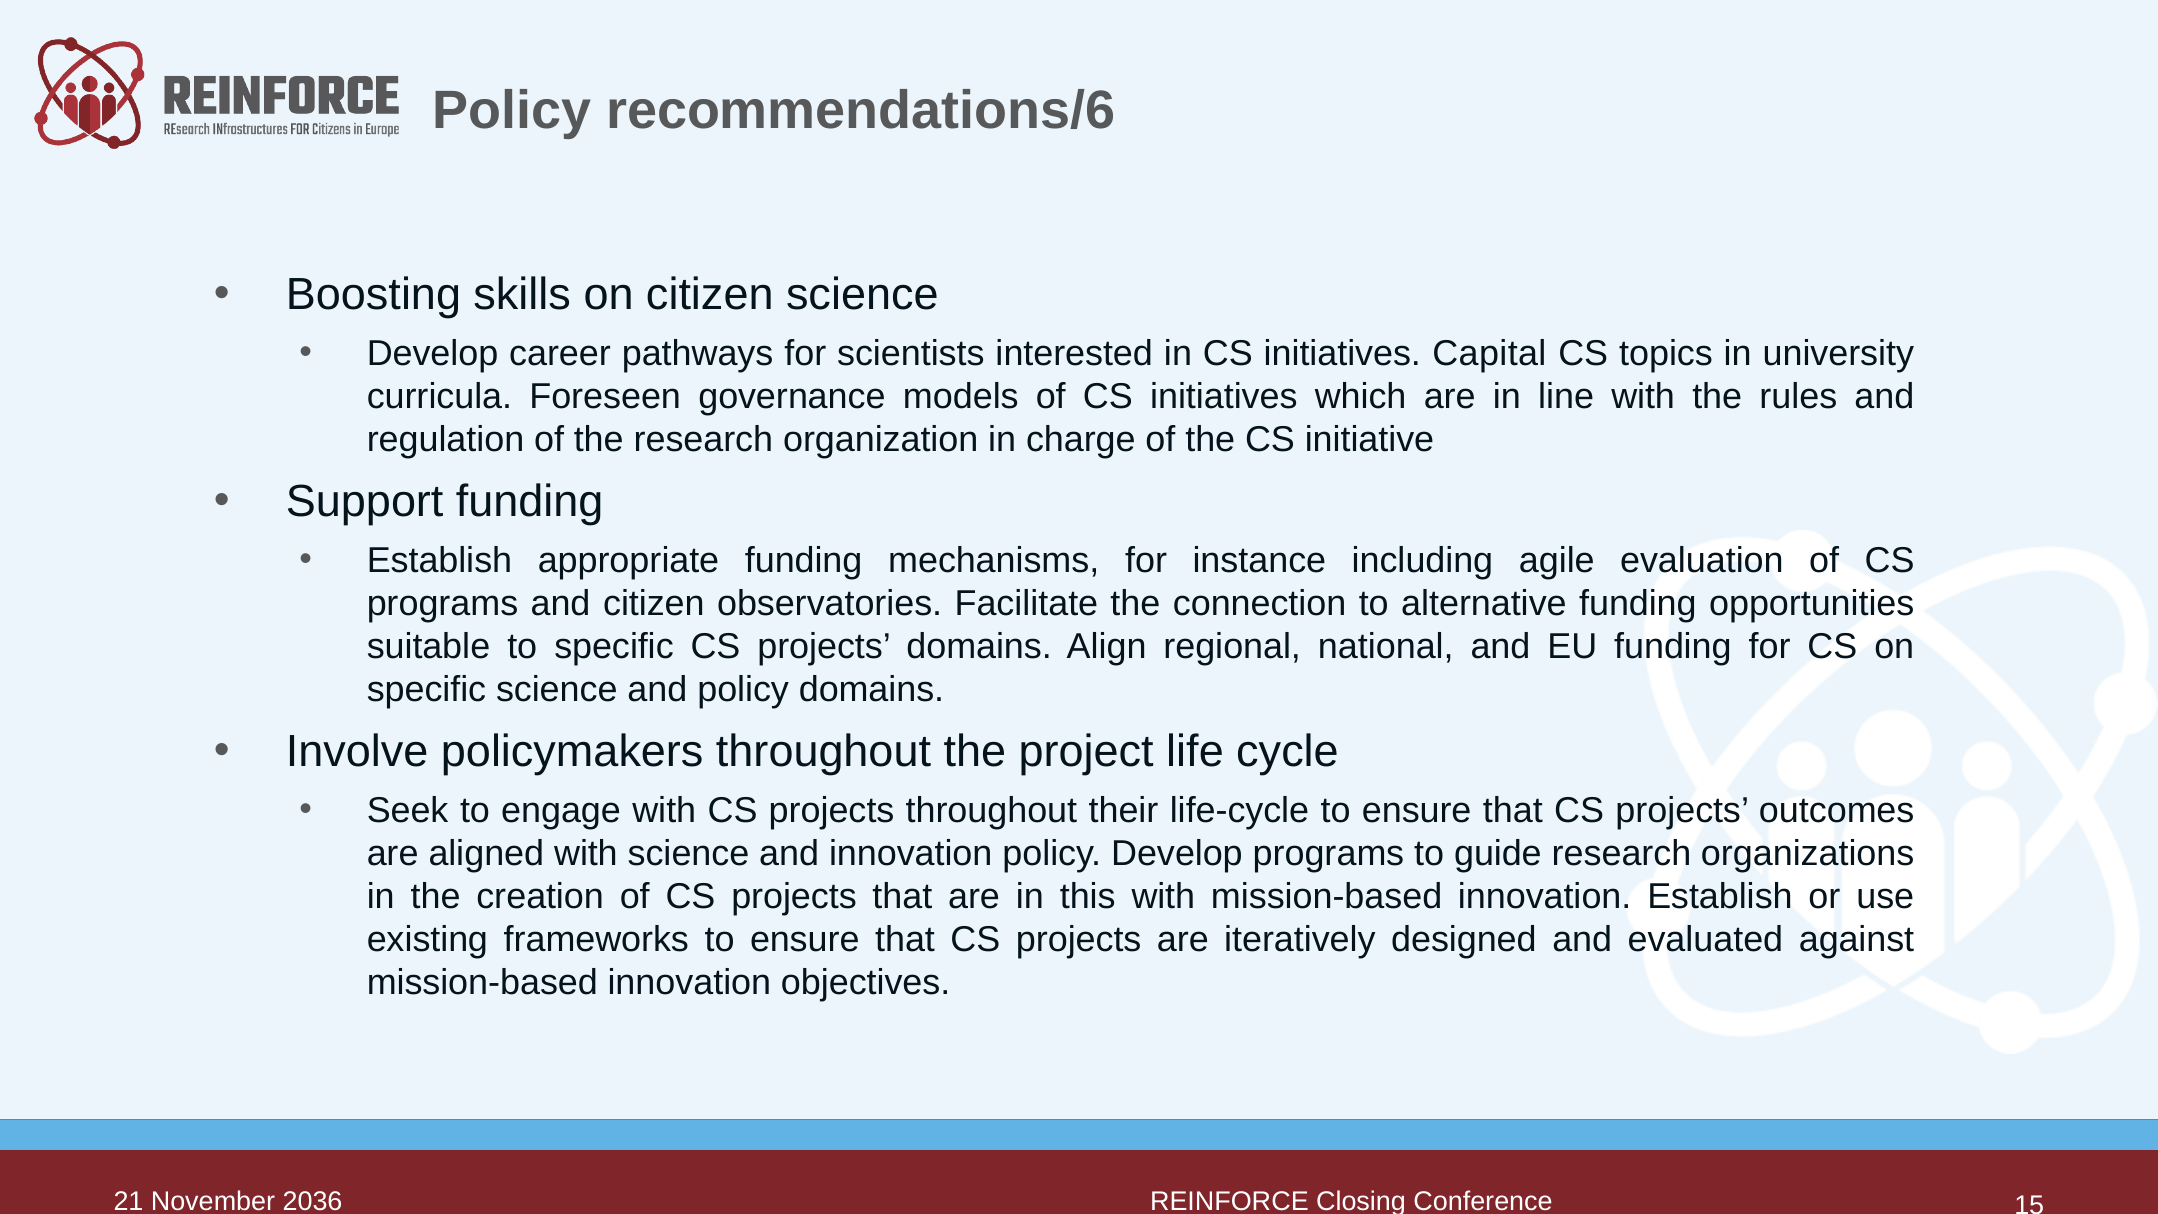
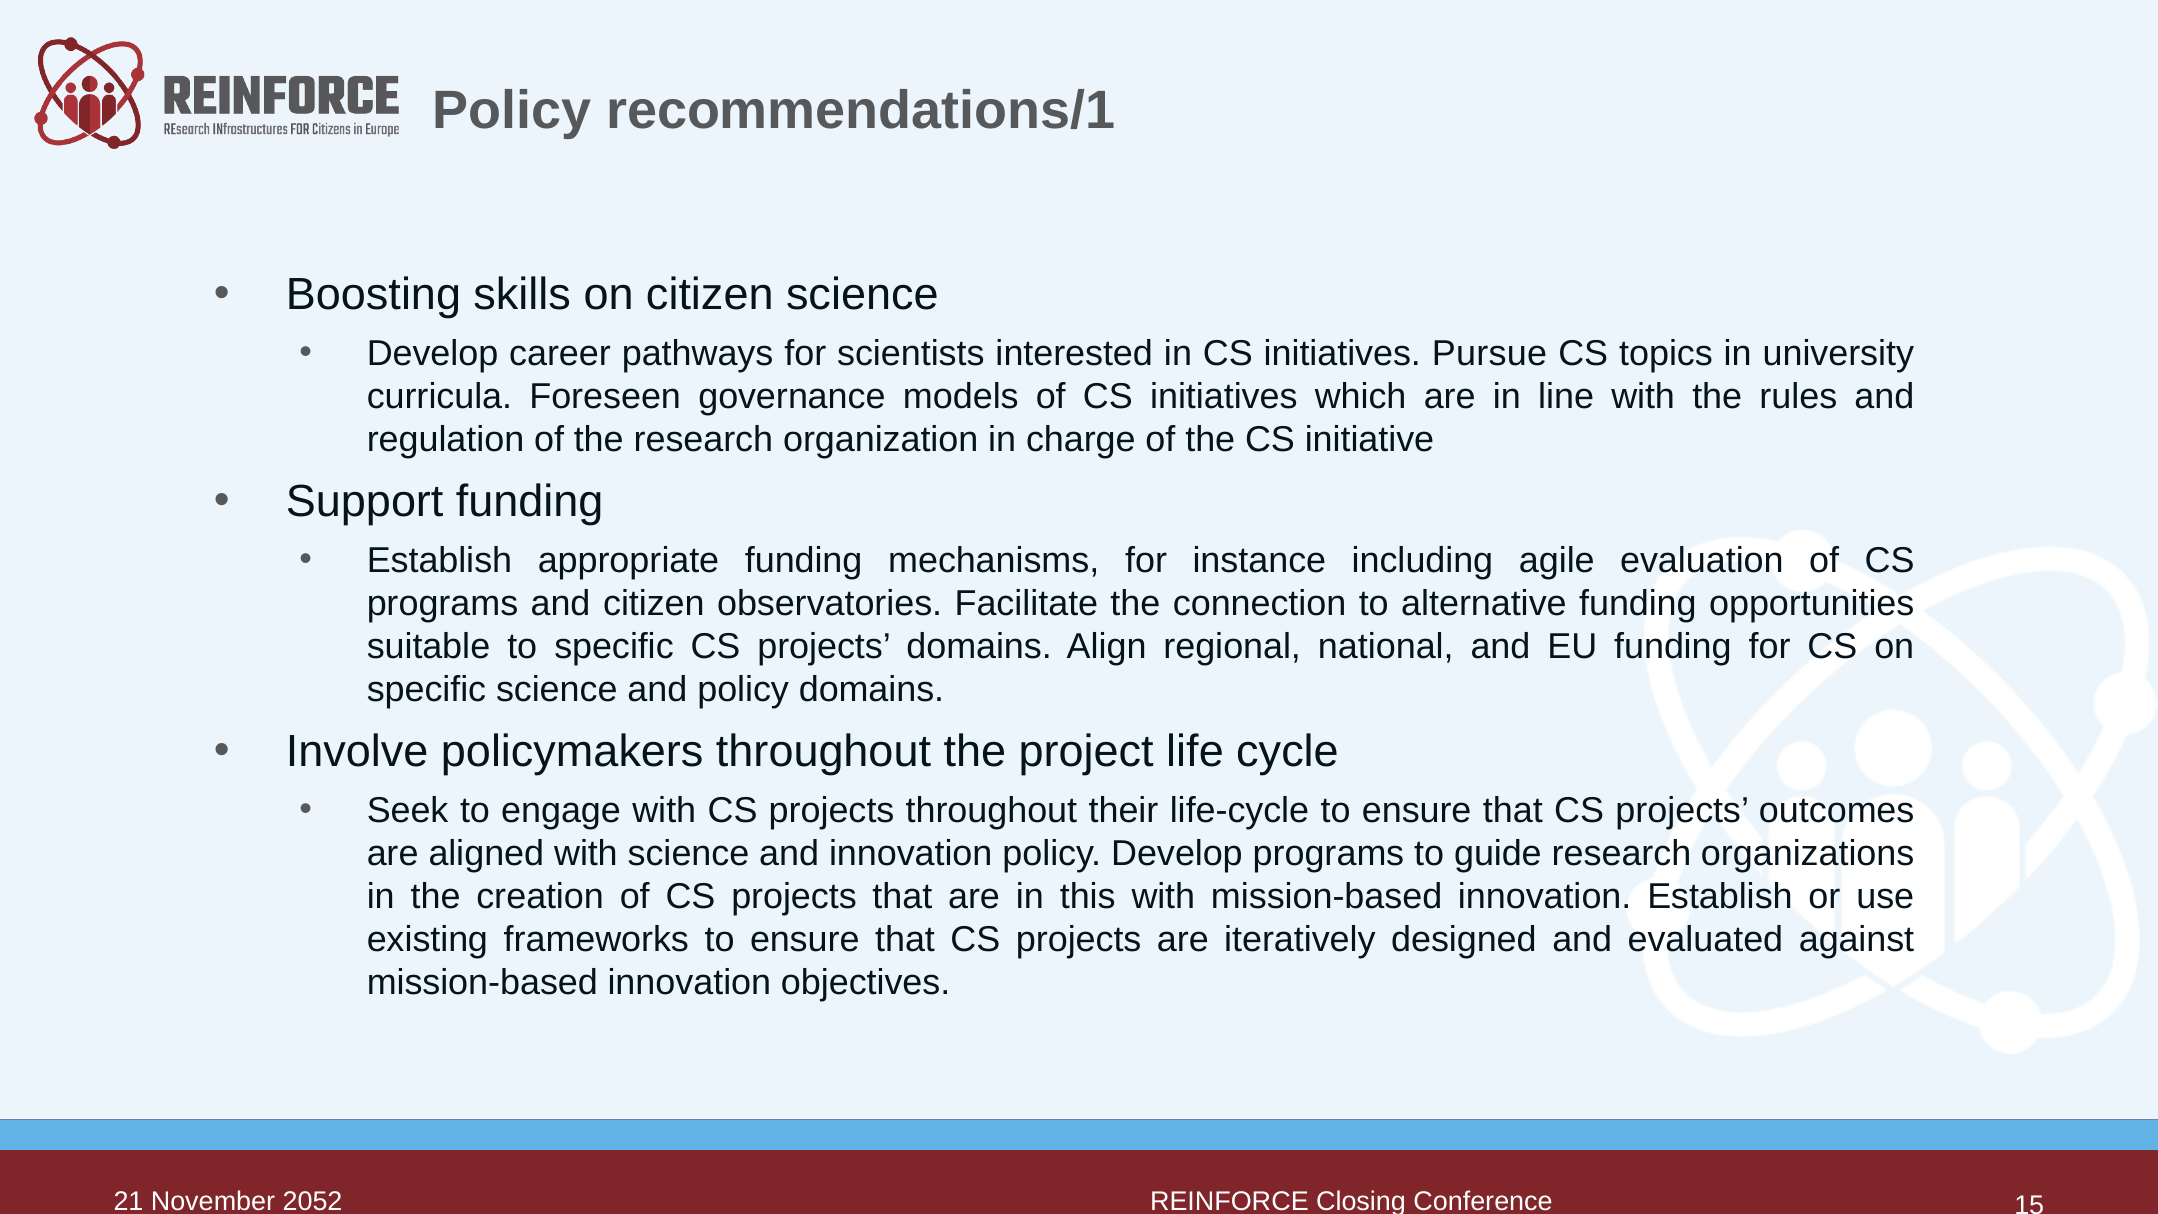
recommendations/6: recommendations/6 -> recommendations/1 (861, 111)
Capital: Capital -> Pursue (1489, 354)
2036: 2036 -> 2052 (313, 1201)
